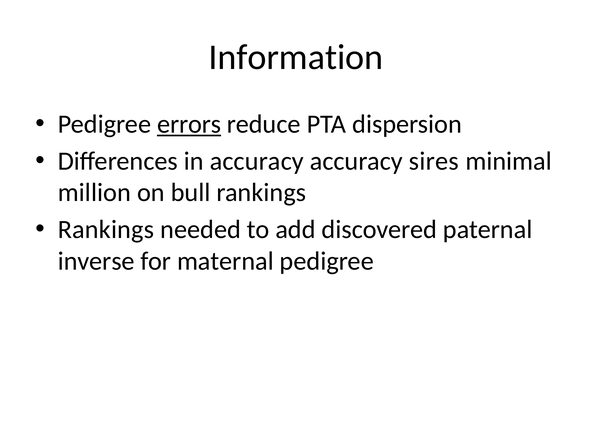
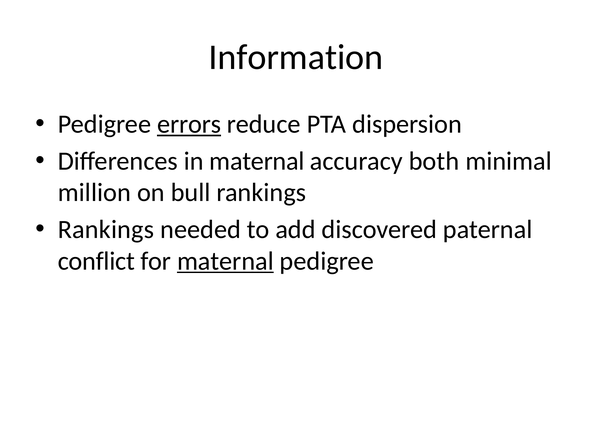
in accuracy: accuracy -> maternal (257, 161)
sires: sires -> both (434, 161)
inverse: inverse -> conflict (96, 261)
maternal underline: none -> present (225, 261)
